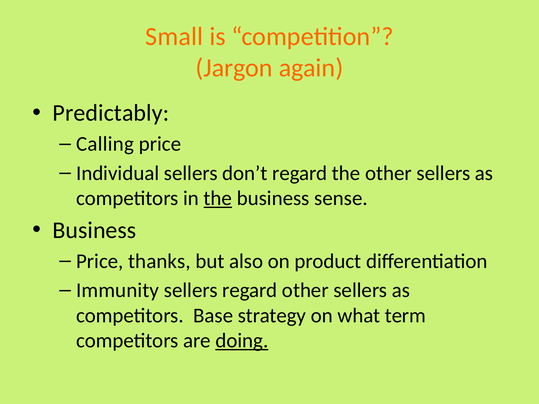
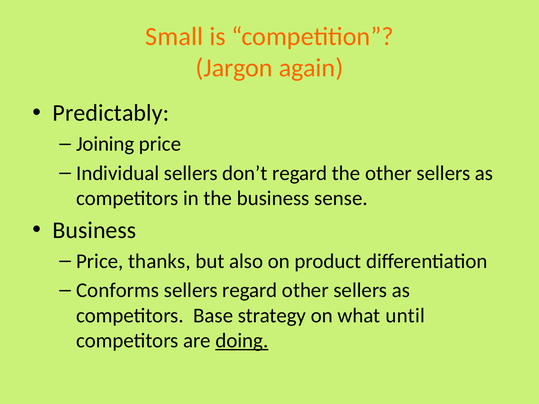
Calling: Calling -> Joining (105, 144)
the underline: present -> none (218, 198)
Immunity: Immunity -> Conforms (118, 291)
term: term -> until (405, 316)
